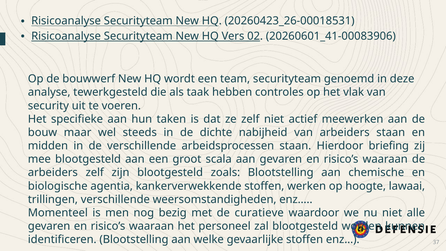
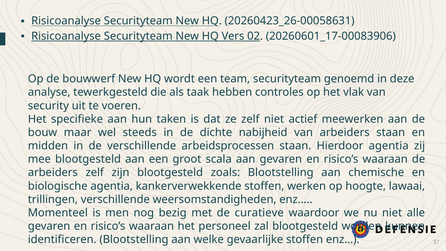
20260423_26-00018531: 20260423_26-00018531 -> 20260423_26-00058631 (290, 21)
20260601_41-00083906: 20260601_41-00083906 -> 20260601_17-00083906 (331, 36)
Hierdoor briefing: briefing -> agentia (389, 146)
